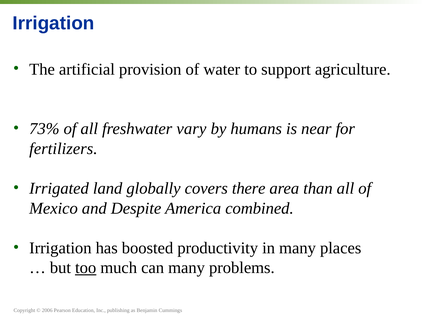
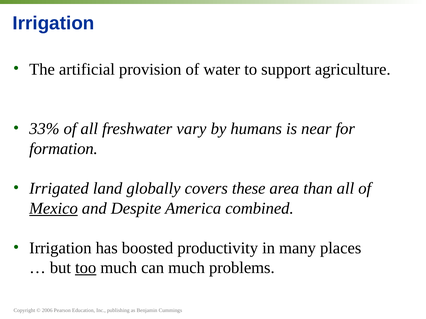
73%: 73% -> 33% (44, 129)
fertilizers: fertilizers -> formation (63, 149)
there: there -> these (249, 189)
Mexico underline: none -> present (54, 209)
can many: many -> much (187, 268)
